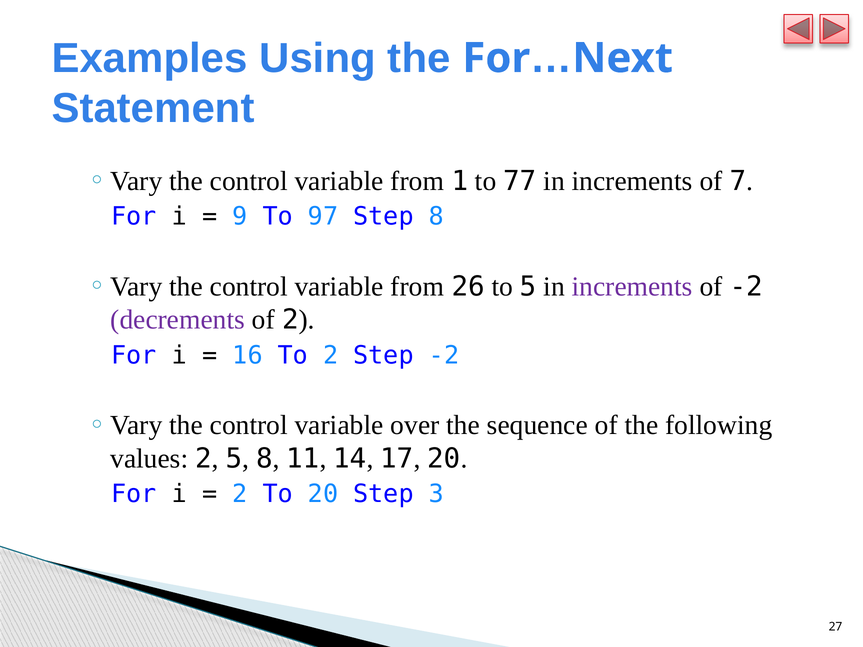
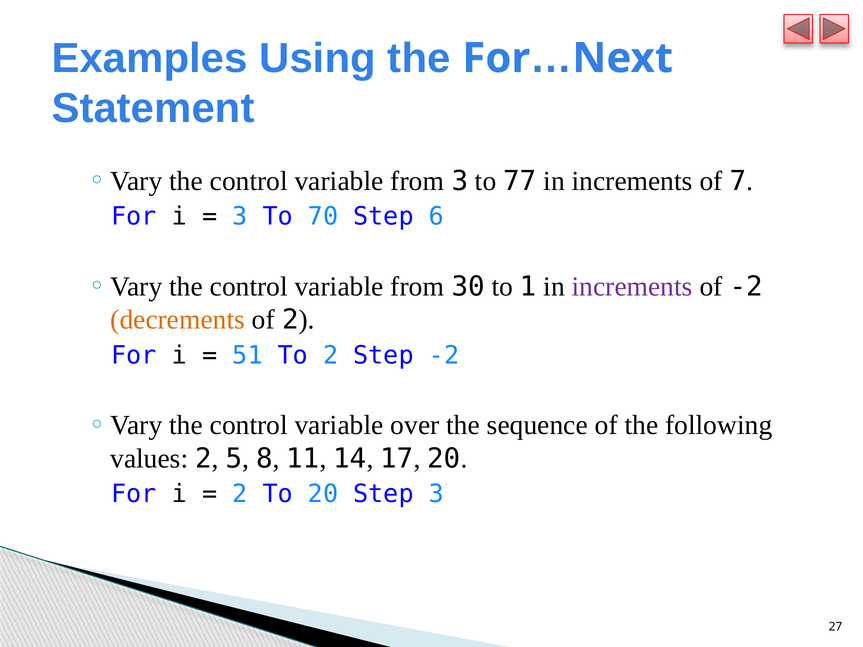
from 1: 1 -> 3 (460, 181)
9: 9 -> 3 (240, 217)
97: 97 -> 70 (323, 217)
Step 8: 8 -> 6 (437, 217)
26: 26 -> 30 (468, 287)
to 5: 5 -> 1 (528, 287)
decrements colour: purple -> orange (178, 320)
16: 16 -> 51 (248, 355)
